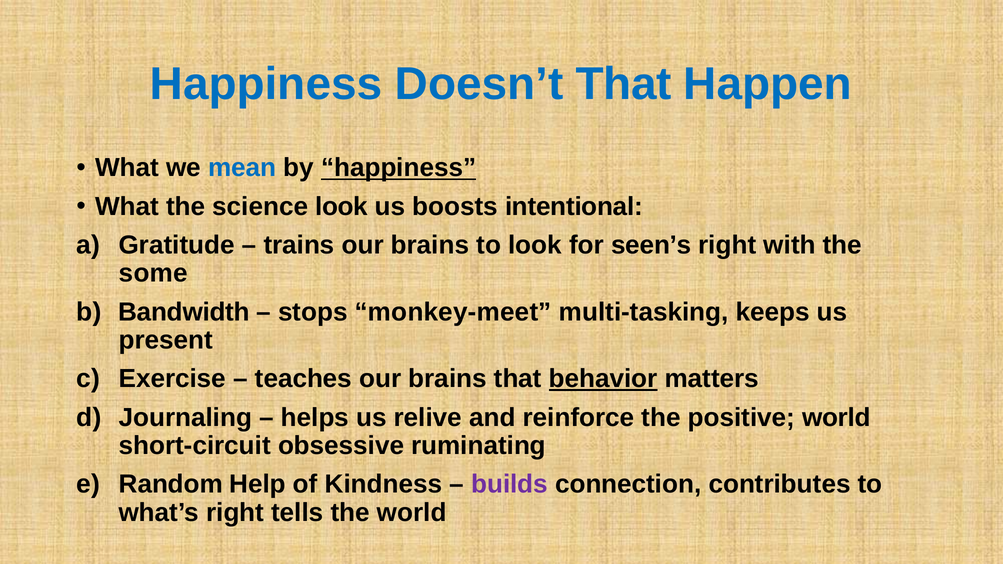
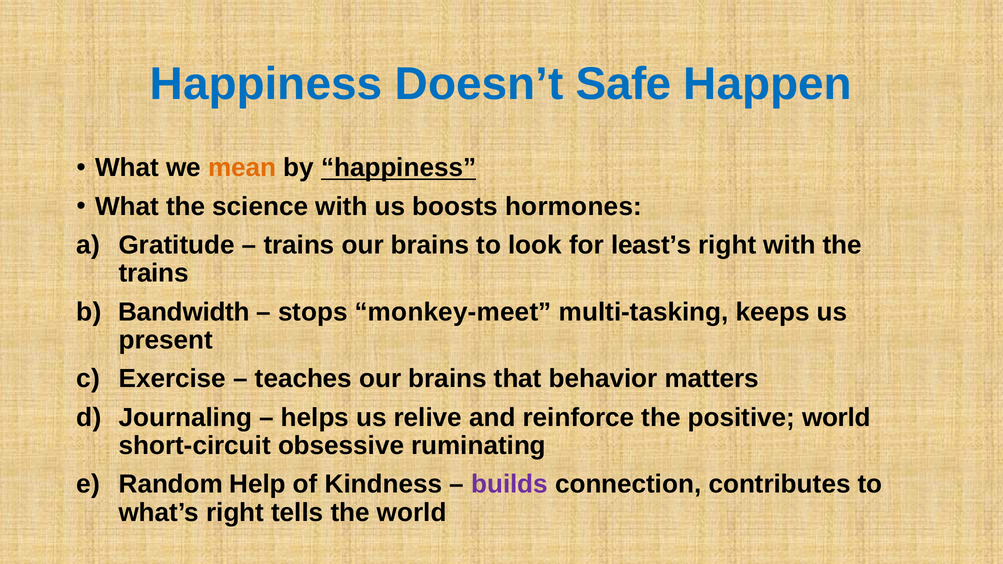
Doesn’t That: That -> Safe (624, 84)
mean colour: blue -> orange (242, 168)
science look: look -> with (341, 207)
intentional: intentional -> hormones (574, 207)
seen’s: seen’s -> least’s (651, 245)
some: some -> trains (154, 273)
behavior underline: present -> none (603, 379)
